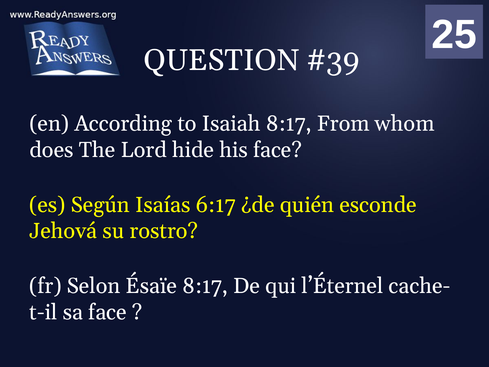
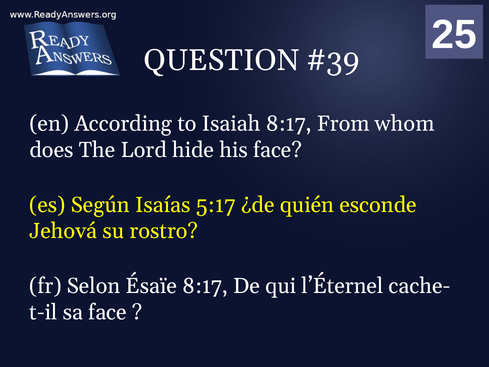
6:17: 6:17 -> 5:17 (216, 205)
